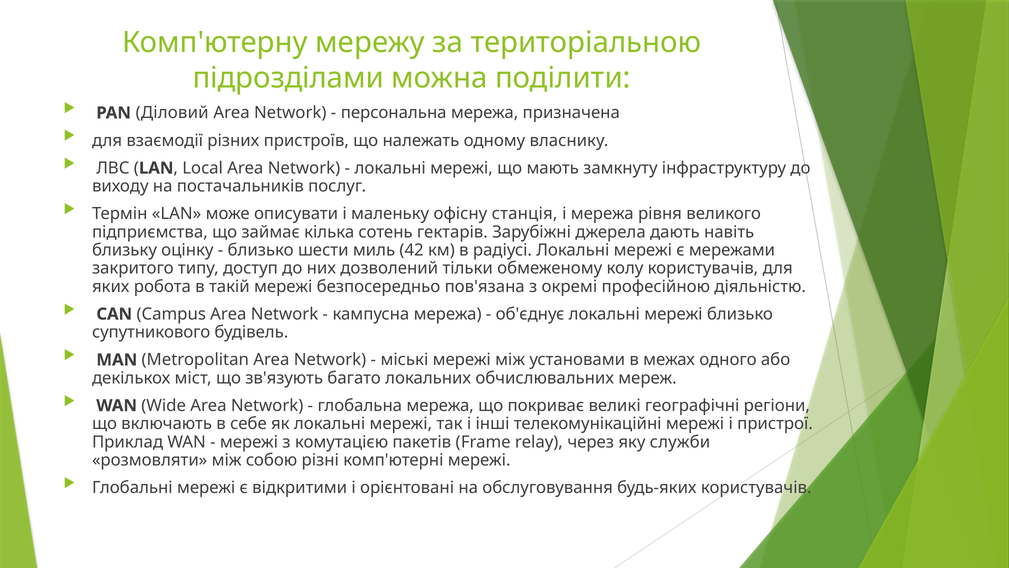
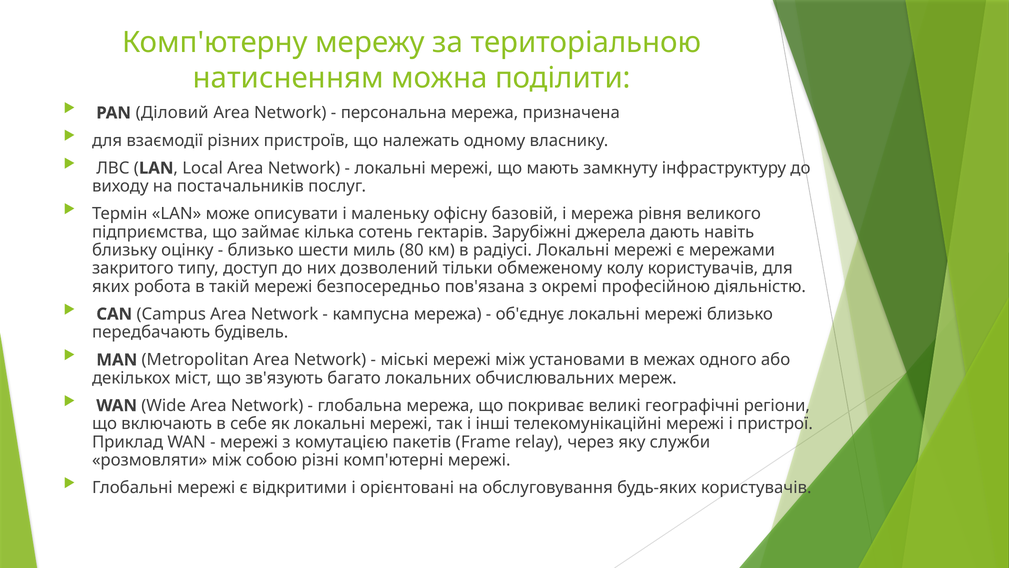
підрозділами: підрозділами -> натисненням (288, 78)
станція: станція -> базовій (525, 214)
42: 42 -> 80 (412, 250)
супутникового: супутникового -> передбачають (151, 332)
